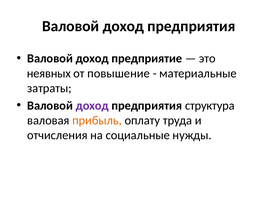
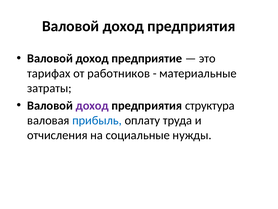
неявных: неявных -> тарифах (49, 73)
повышение: повышение -> работников (119, 73)
прибыль colour: orange -> blue (97, 120)
